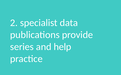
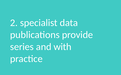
help: help -> with (62, 47)
